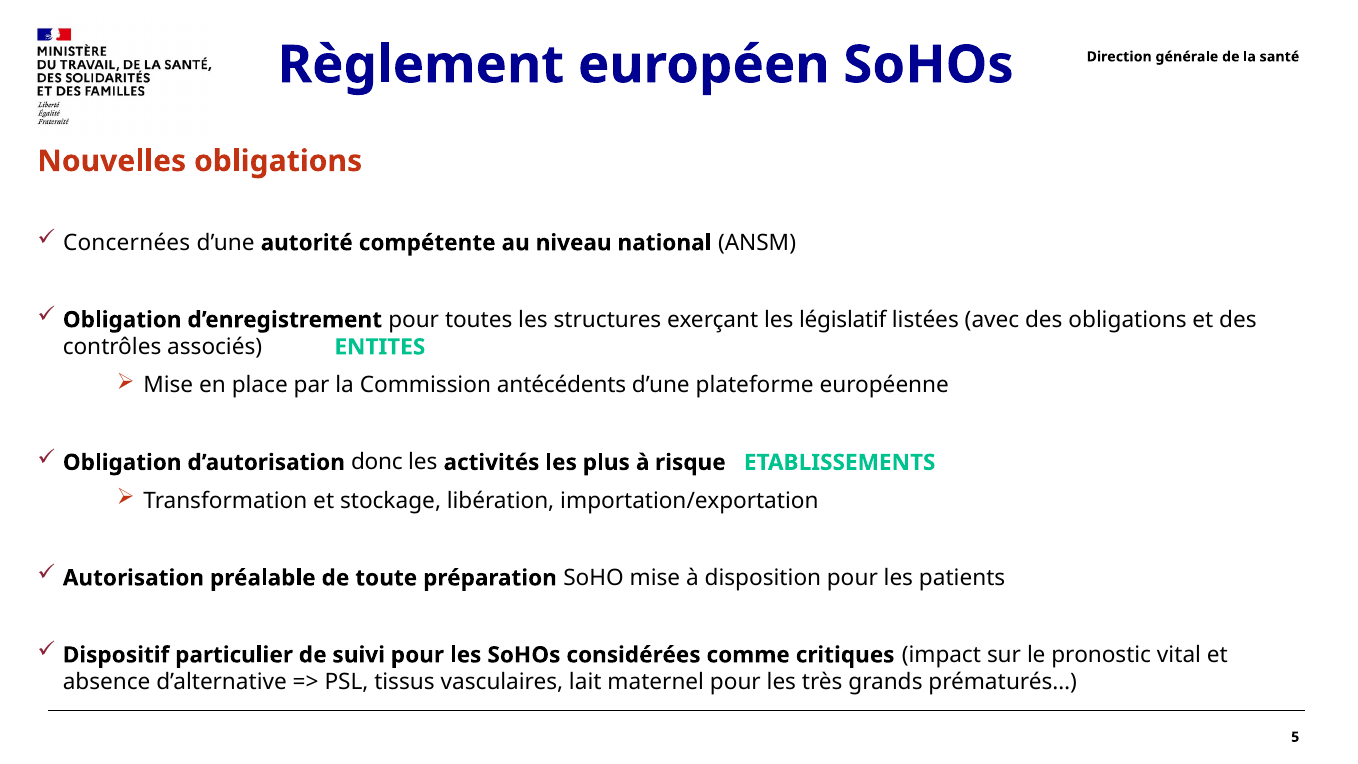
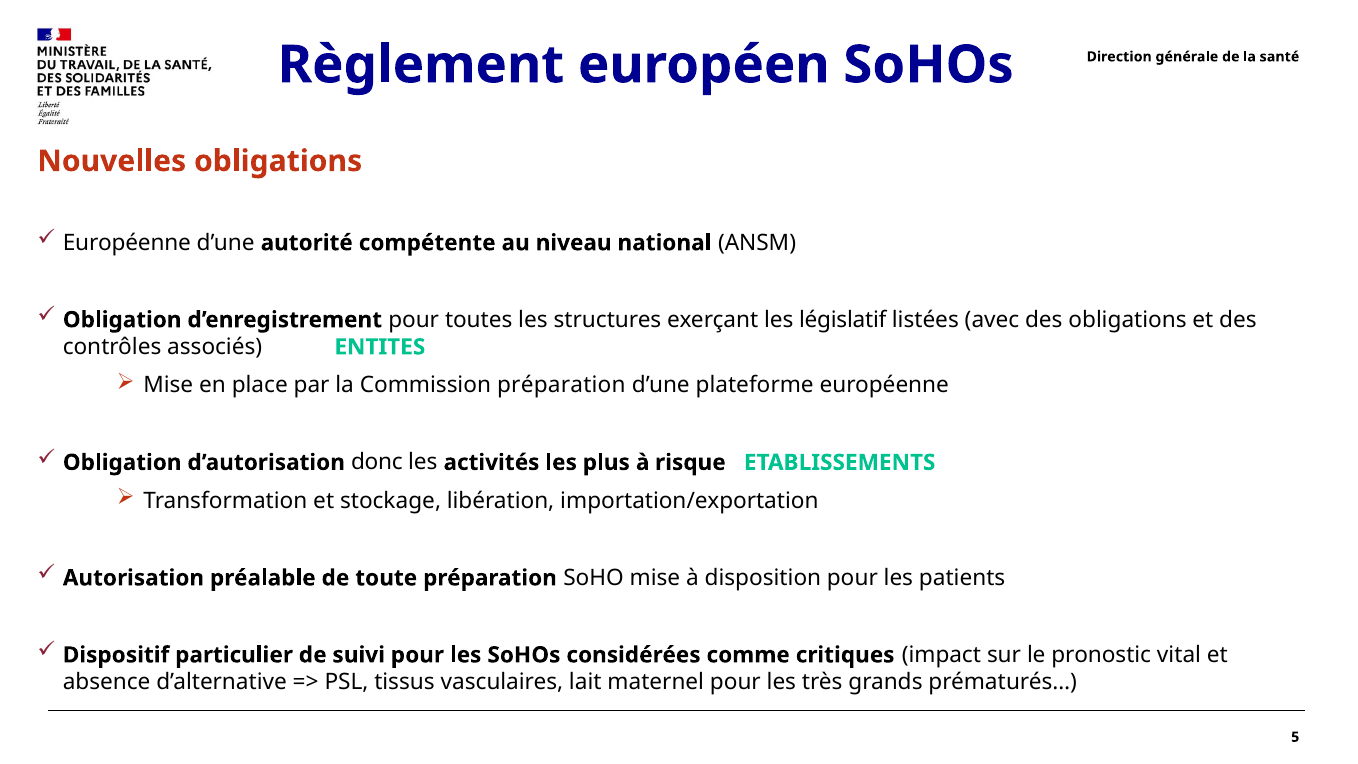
Concernées: Concernées -> Européenne (127, 243)
Commission antécédents: antécédents -> préparation (561, 385)
